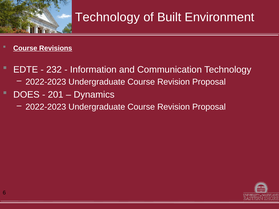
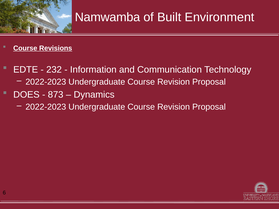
Technology: Technology -> Namwamba (108, 17)
201: 201 -> 873 (56, 95)
